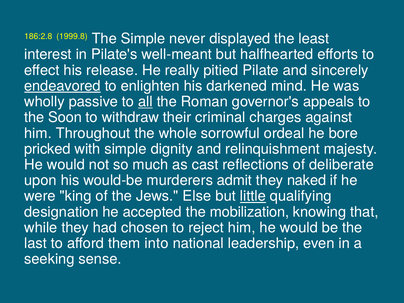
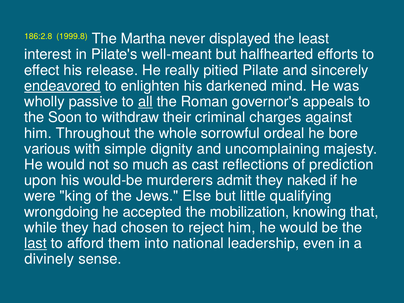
The Simple: Simple -> Martha (143, 39)
pricked: pricked -> various (47, 149)
relinquishment: relinquishment -> uncomplaining (273, 149)
deliberate: deliberate -> prediction (341, 165)
little underline: present -> none (253, 196)
designation: designation -> wrongdoing (61, 212)
last underline: none -> present (36, 243)
seeking: seeking -> divinely (49, 259)
